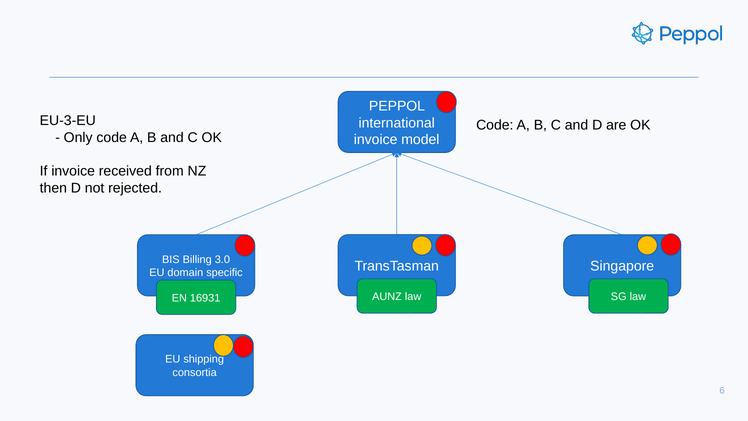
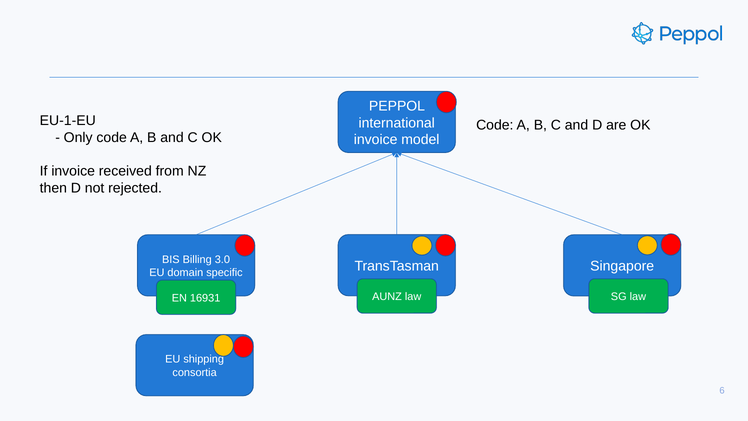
EU-3-EU: EU-3-EU -> EU-1-EU (68, 120)
